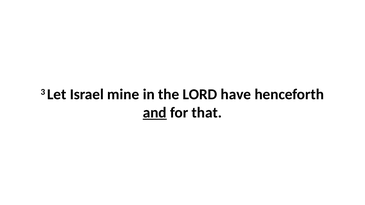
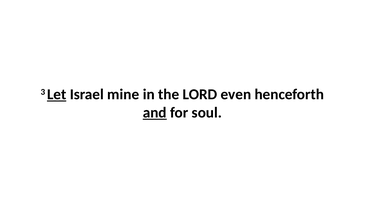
Let underline: none -> present (57, 95)
have: have -> even (236, 95)
that: that -> soul (207, 113)
